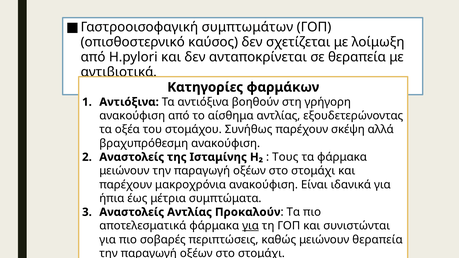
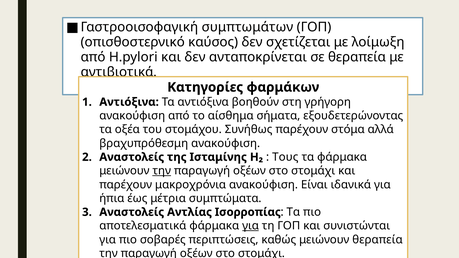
αίσθημα αντλίας: αντλίας -> σήματα (278, 116)
σκέψη: σκέψη -> στόμα (348, 130)
την underline: none -> present (162, 171)
Προκαλούν: Προκαλούν -> Ισορροπίας (248, 212)
